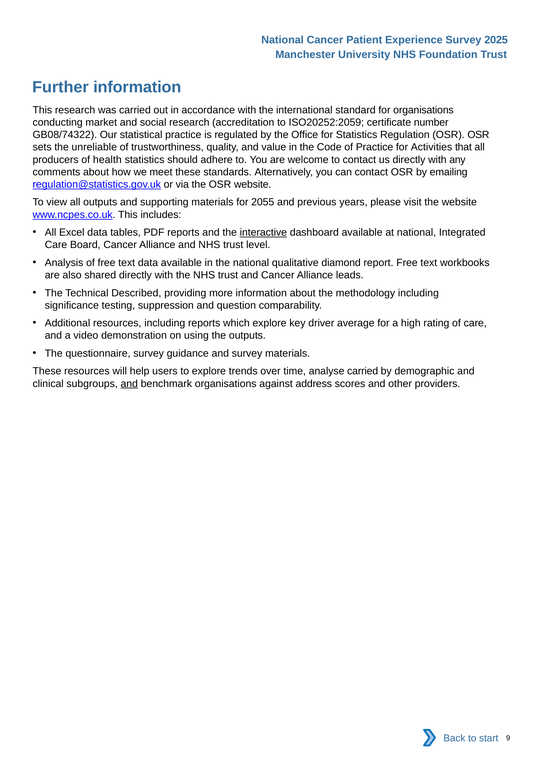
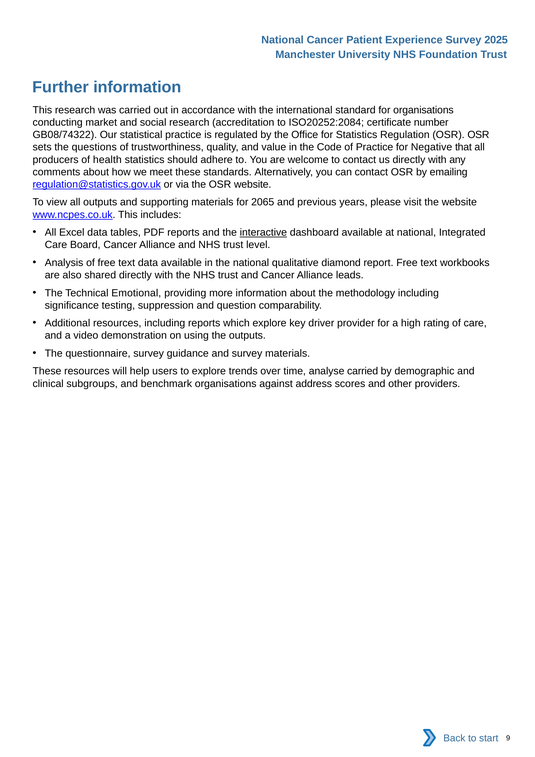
ISO20252:2059: ISO20252:2059 -> ISO20252:2084 (326, 122)
unreliable: unreliable -> questions (94, 147)
Activities: Activities -> Negative (432, 147)
2055: 2055 -> 2065 (263, 202)
Described: Described -> Emotional (136, 293)
average: average -> provider (356, 323)
and underline: present -> none (129, 384)
